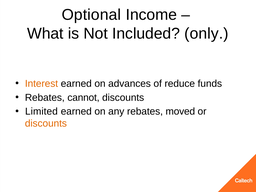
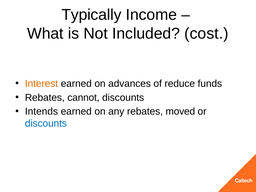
Optional: Optional -> Typically (91, 15)
only: only -> cost (206, 33)
Limited: Limited -> Intends (41, 111)
discounts colour: orange -> blue (46, 123)
